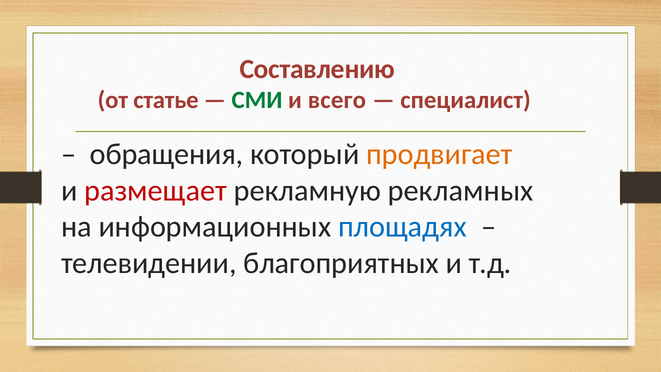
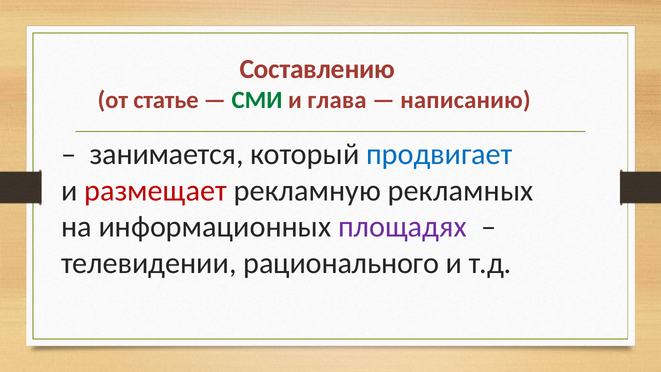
всего: всего -> глава (337, 100)
специалист: специалист -> написанию (465, 100)
обращения: обращения -> занимается (167, 154)
продвигает colour: orange -> blue (439, 154)
площадях colour: blue -> purple (402, 227)
благоприятных: благоприятных -> рационального (341, 263)
